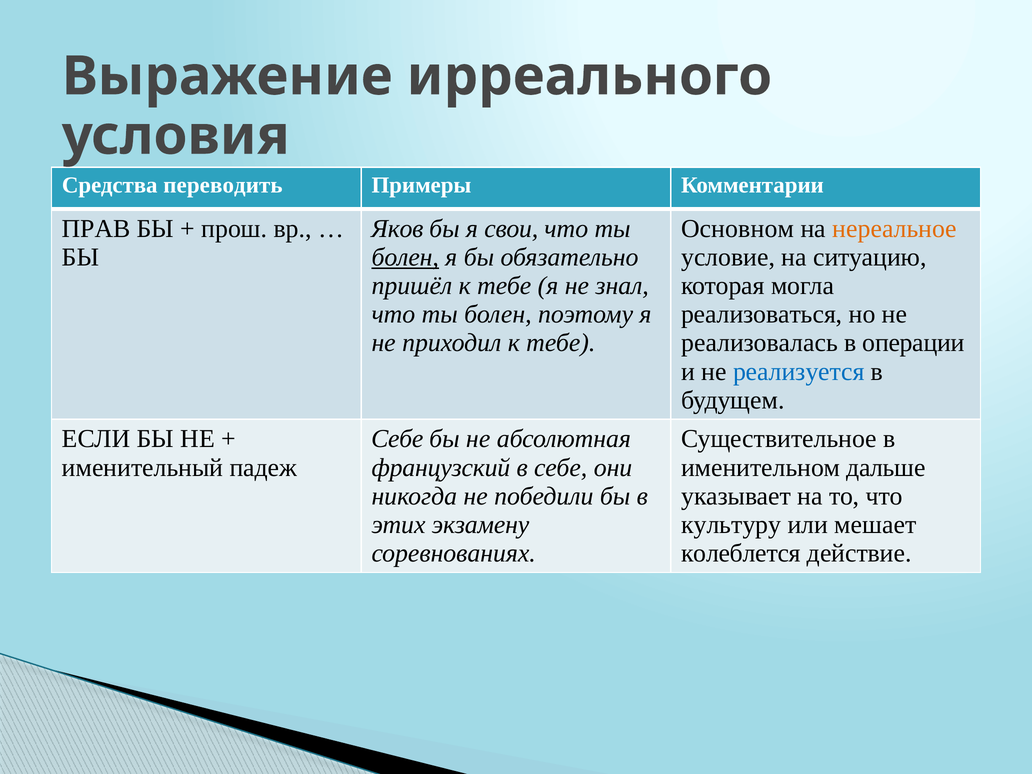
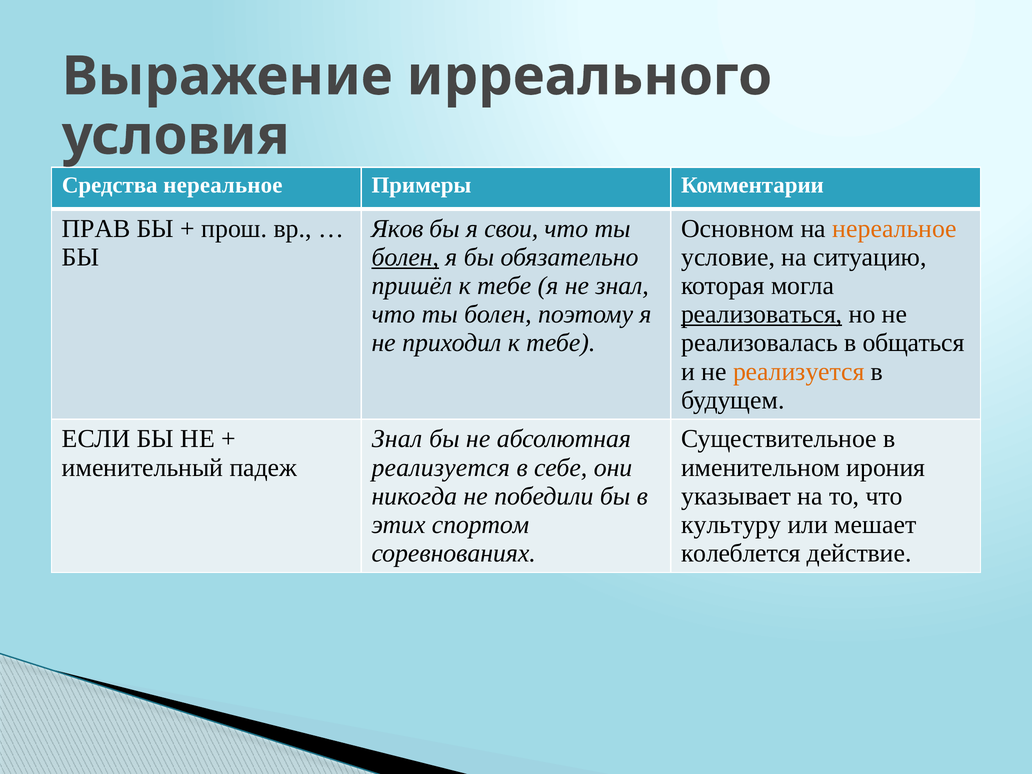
Средства переводить: переводить -> нереальное (223, 185)
реализоваться underline: none -> present (762, 314)
операции: операции -> общаться (914, 343)
реализуется colour: blue -> orange (799, 371)
Себе: Себе -> Знал (397, 439)
французский: французский -> реализуется (441, 468)
дальше: дальше -> ирония (886, 468)
экзамену: экзамену -> спортом (481, 525)
